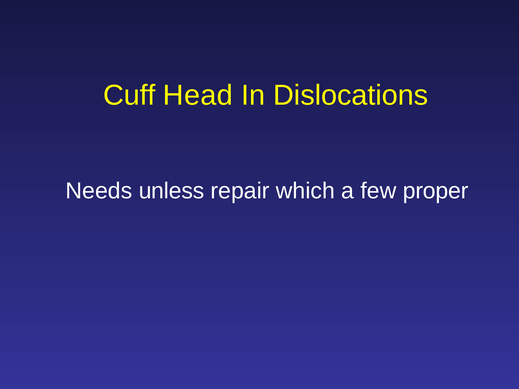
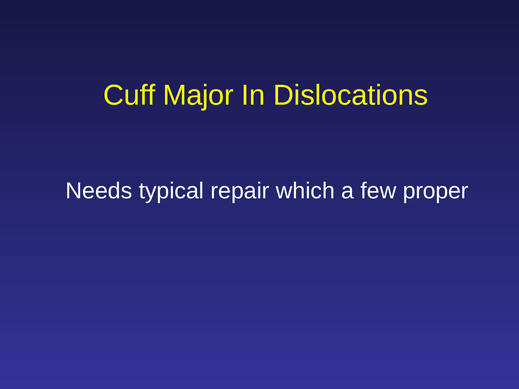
Head: Head -> Major (198, 95)
unless: unless -> typical (171, 191)
